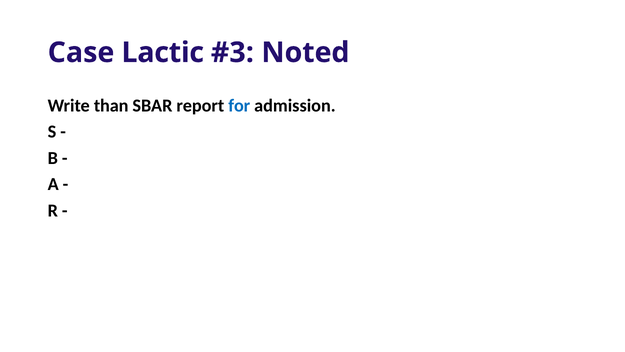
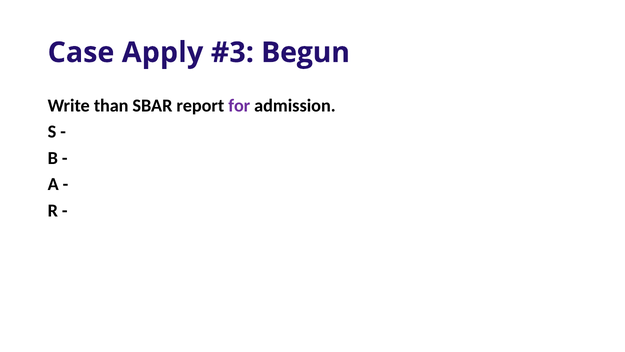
Lactic: Lactic -> Apply (163, 53)
Noted: Noted -> Begun (306, 53)
for colour: blue -> purple (239, 106)
